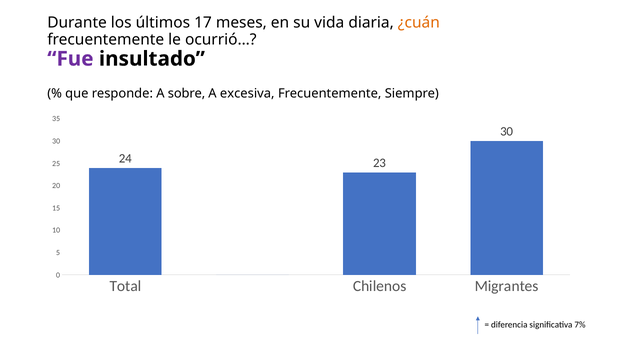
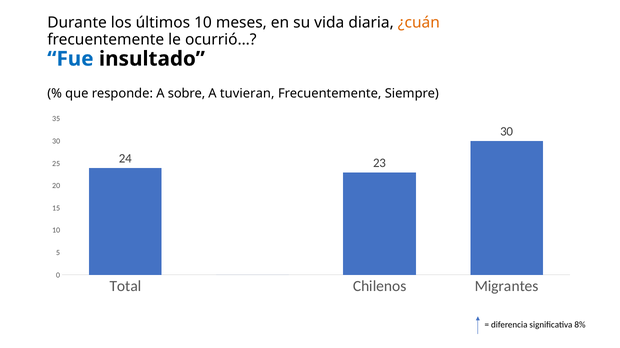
últimos 17: 17 -> 10 (203, 23)
Fue colour: purple -> blue (70, 59)
excesiva: excesiva -> tuvieran (247, 94)
7%: 7% -> 8% (580, 325)
